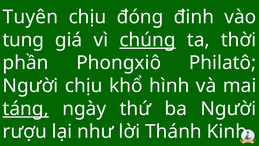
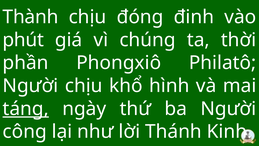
Tuyên: Tuyên -> Thành (31, 17)
tung: tung -> phút (23, 40)
chúng underline: present -> none (148, 40)
rượu: rượu -> công (25, 131)
